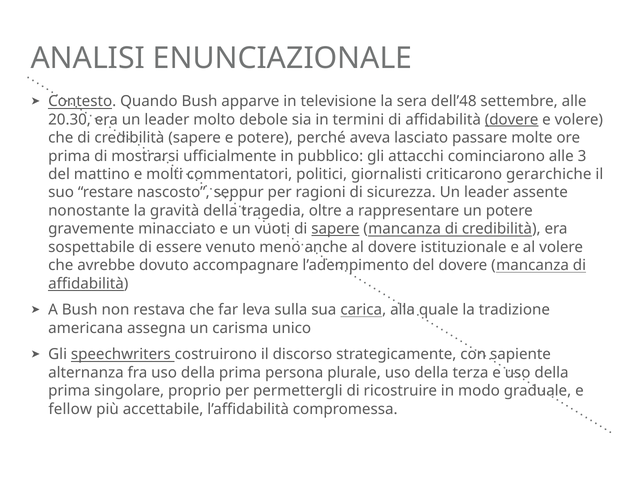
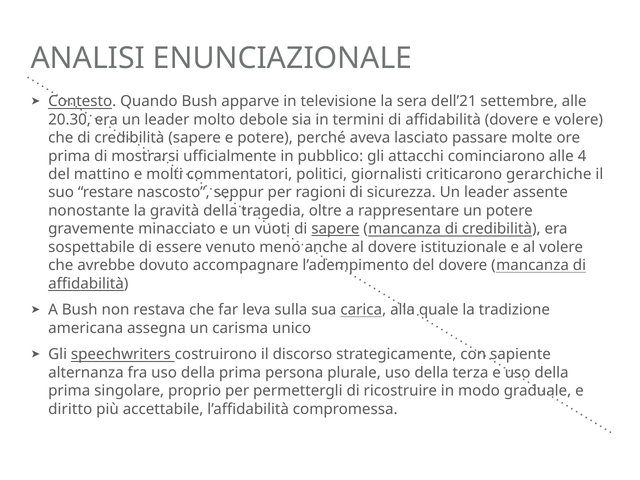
dell’48: dell’48 -> dell’21 (454, 101)
dovere underline: present -> none (512, 120)
3: 3 -> 4 (582, 156)
fellow: fellow -> diritto (70, 409)
